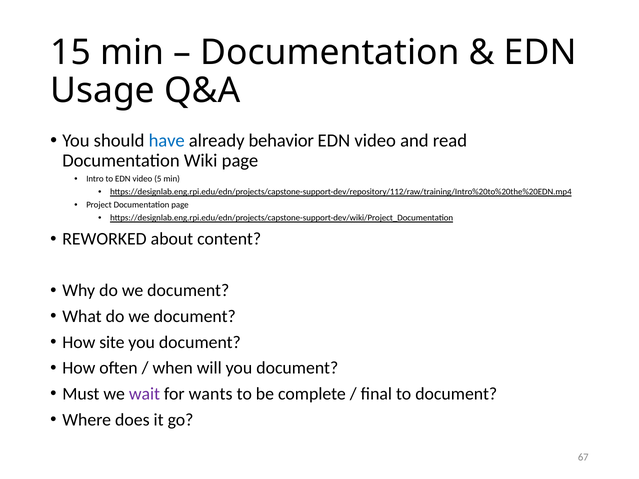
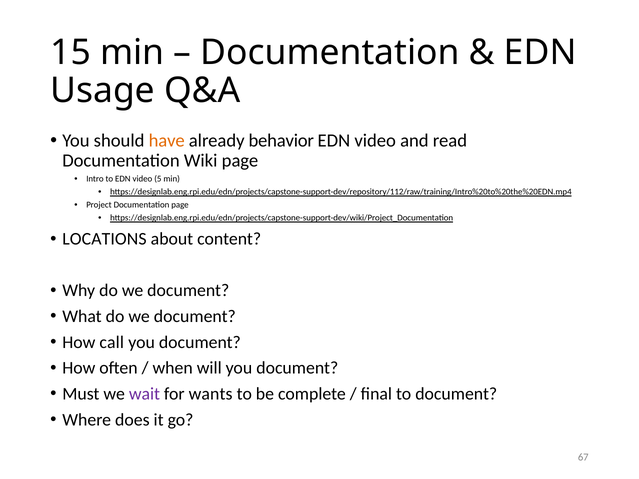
have colour: blue -> orange (167, 141)
REWORKED: REWORKED -> LOCATIONS (104, 239)
site: site -> call (112, 342)
